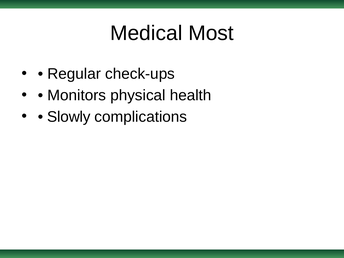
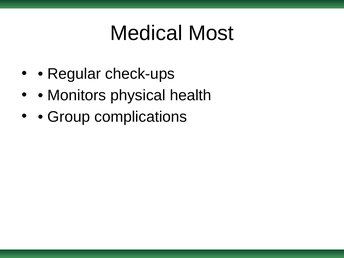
Slowly: Slowly -> Group (69, 117)
